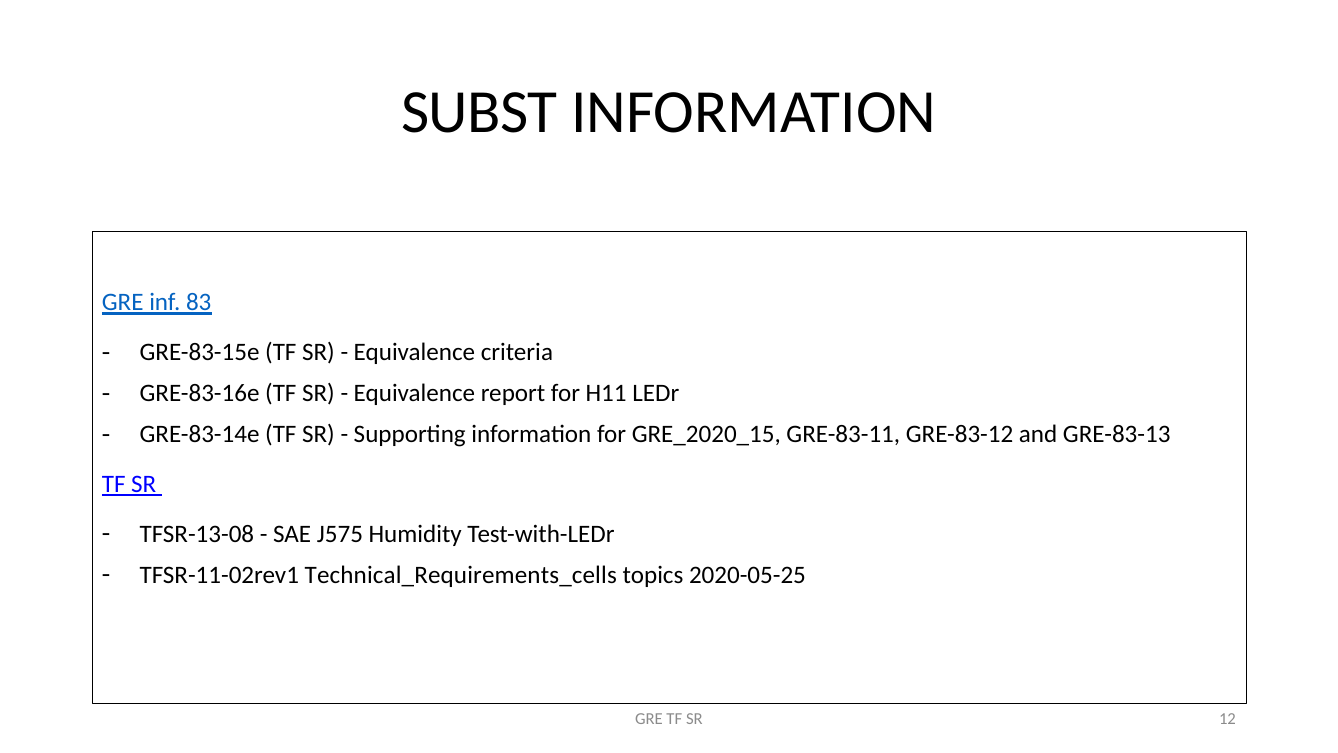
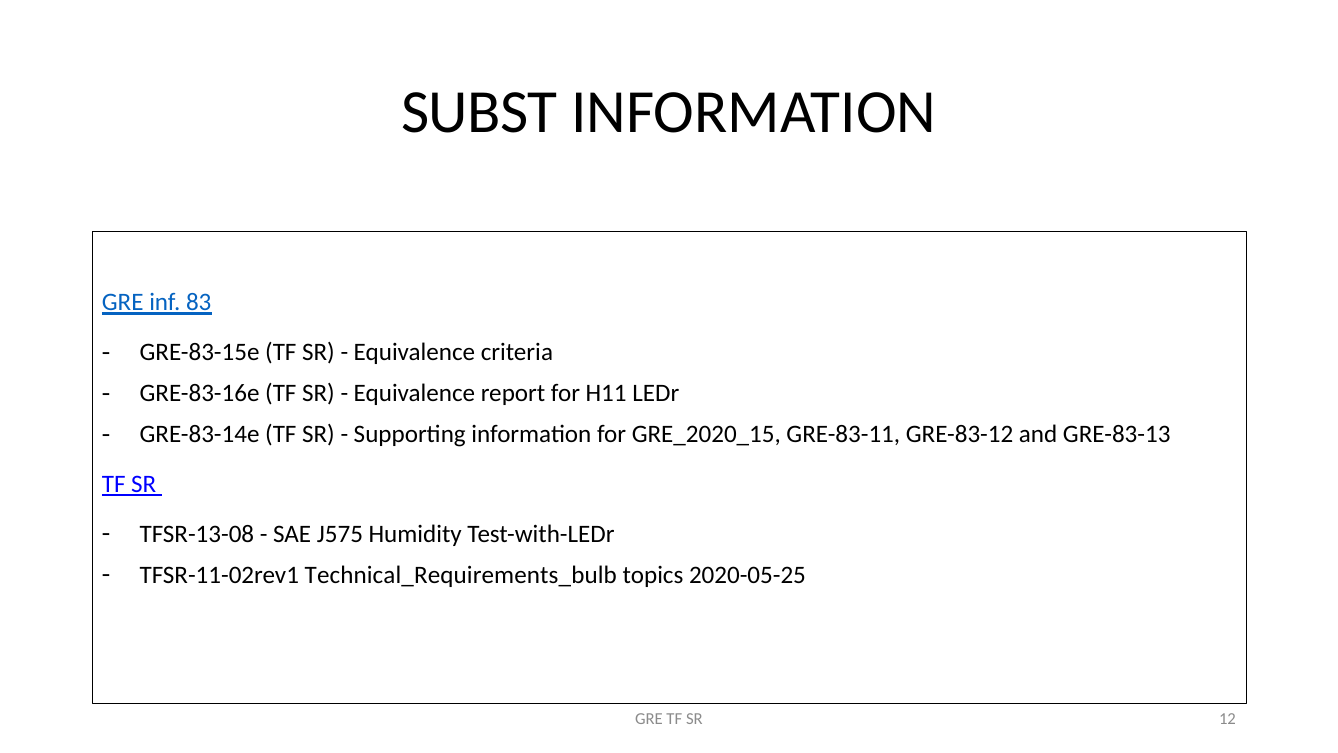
Technical_Requirements_cells: Technical_Requirements_cells -> Technical_Requirements_bulb (461, 575)
